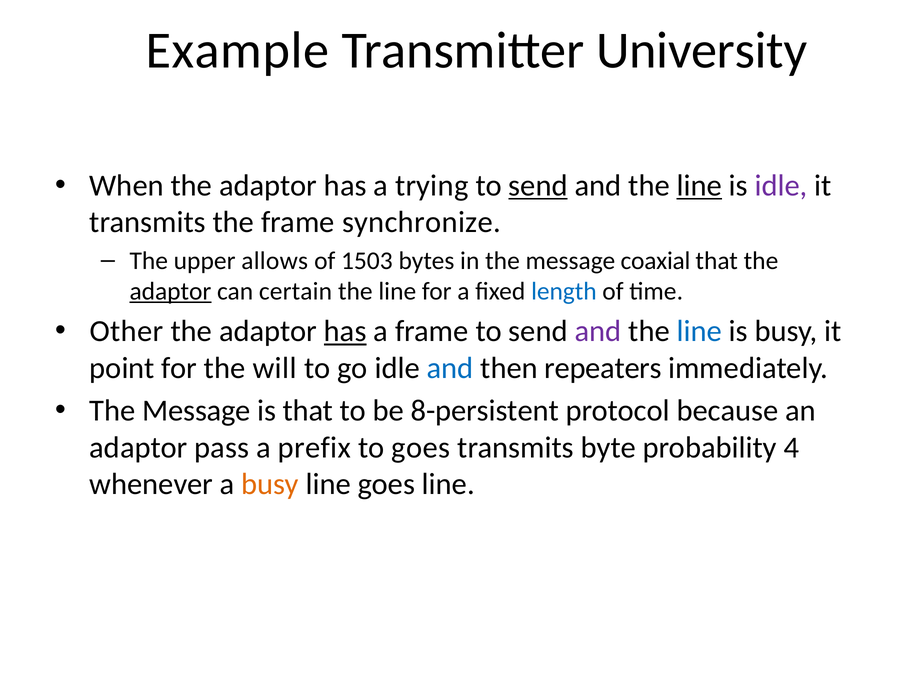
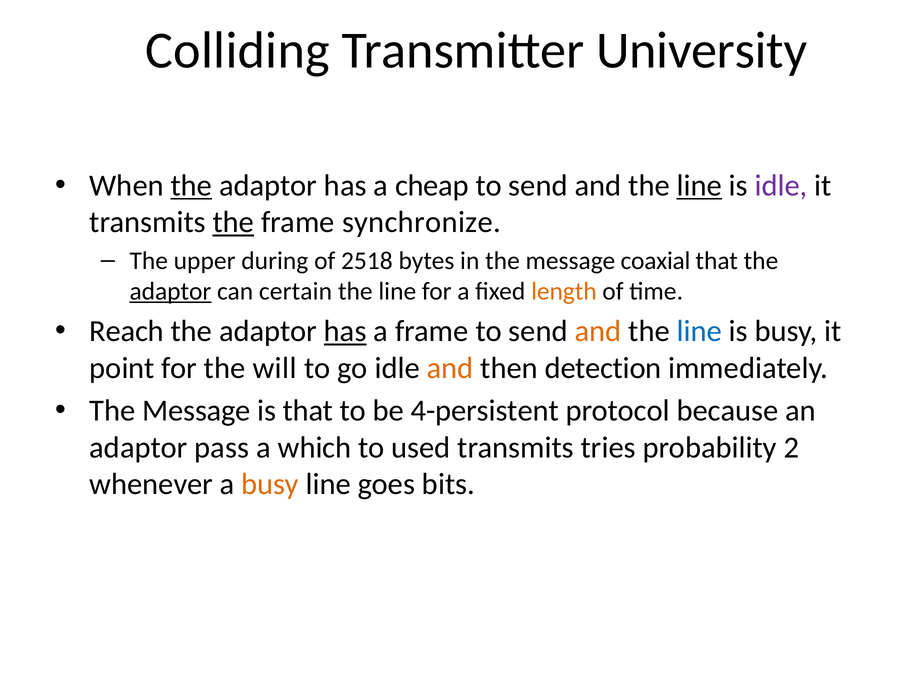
Example: Example -> Colliding (238, 51)
the underline: none -> present (191, 186)
trying: trying -> cheap (432, 186)
send underline: present -> none (538, 186)
the underline: none -> present (233, 222)
allows: allows -> during (275, 261)
1503: 1503 -> 2518 (367, 261)
length colour: blue -> orange (564, 291)
Other: Other -> Reach (127, 331)
and colour: purple -> orange (598, 331)
and colour: blue -> orange (450, 368)
repeaters: repeaters -> detection (603, 368)
8-persistent: 8-persistent -> 4-persistent (485, 411)
prefix: prefix -> which (315, 447)
to goes: goes -> used (421, 447)
byte: byte -> tries (608, 447)
4: 4 -> 2 (791, 447)
goes line: line -> bits (448, 484)
